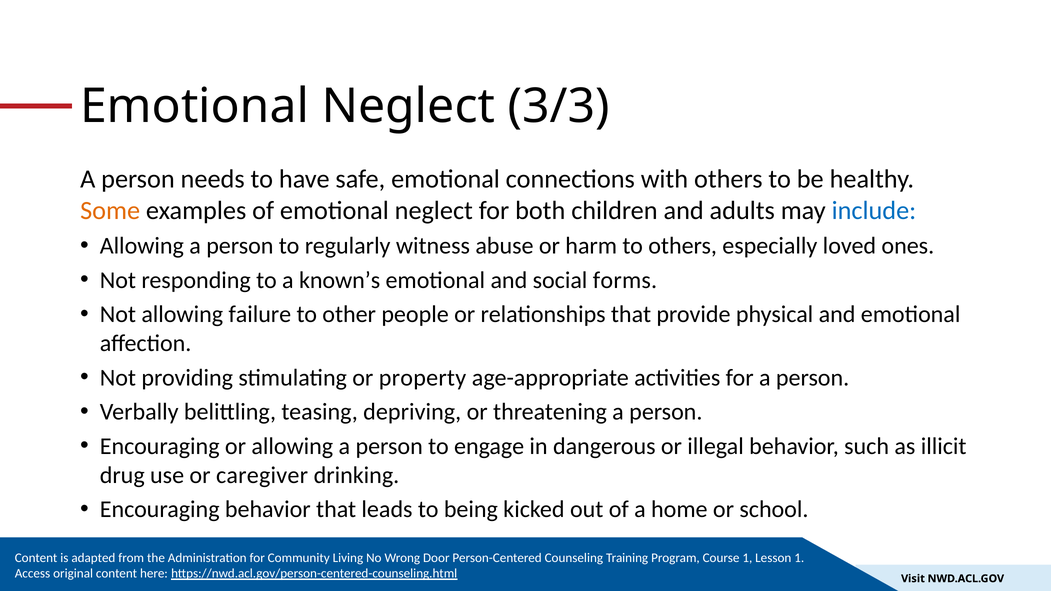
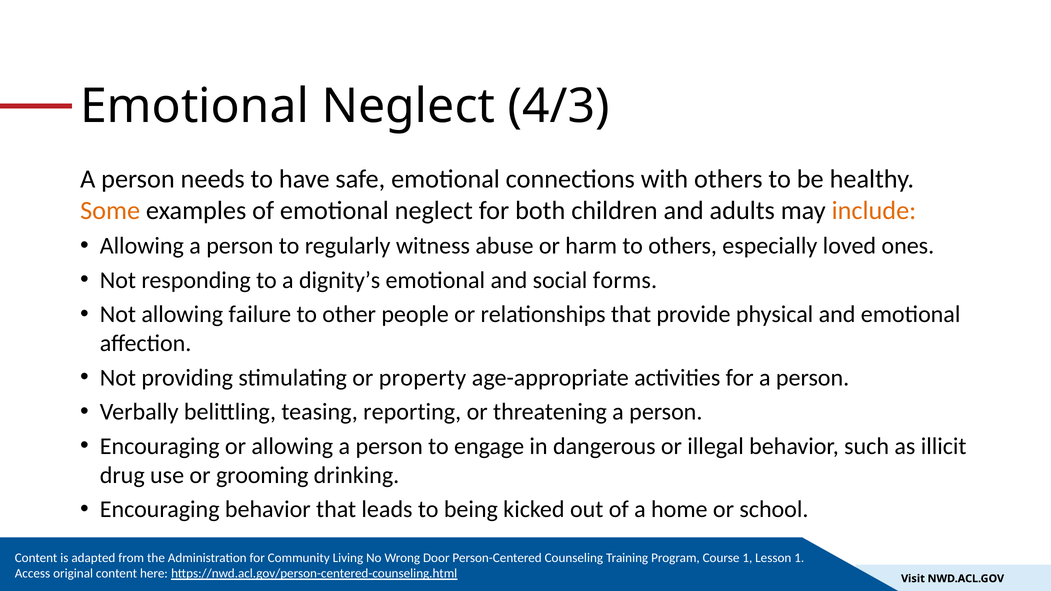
3/3: 3/3 -> 4/3 (559, 106)
include colour: blue -> orange (874, 210)
known’s: known’s -> dignity’s (340, 280)
depriving: depriving -> reporting (412, 412)
caregiver: caregiver -> grooming (262, 475)
